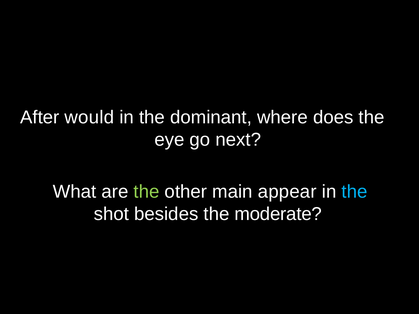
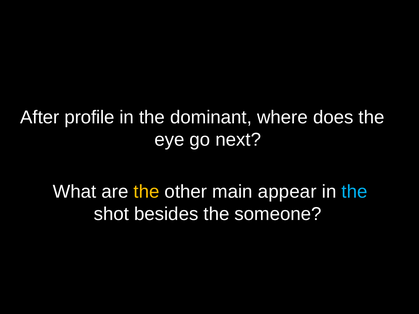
would: would -> profile (90, 117)
the colour: light green -> yellow (147, 192)
moderate: moderate -> someone (278, 214)
